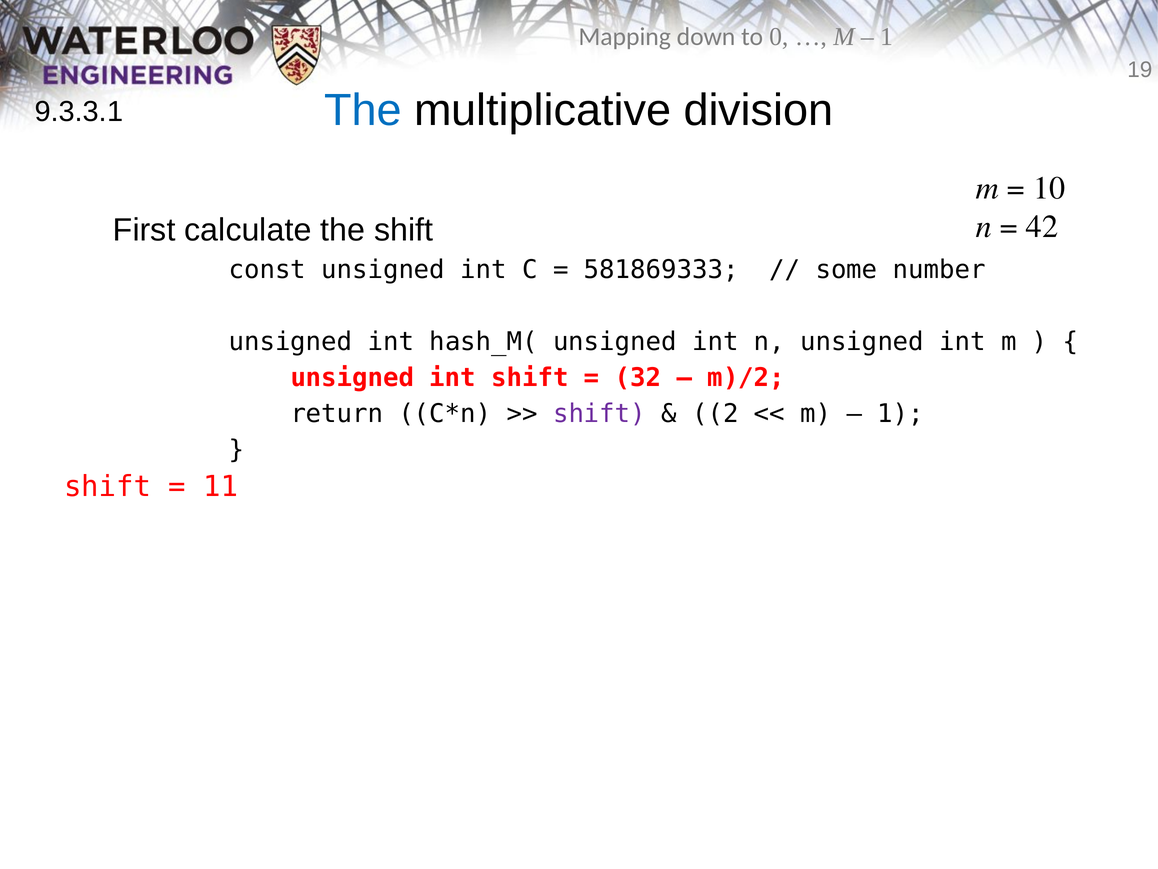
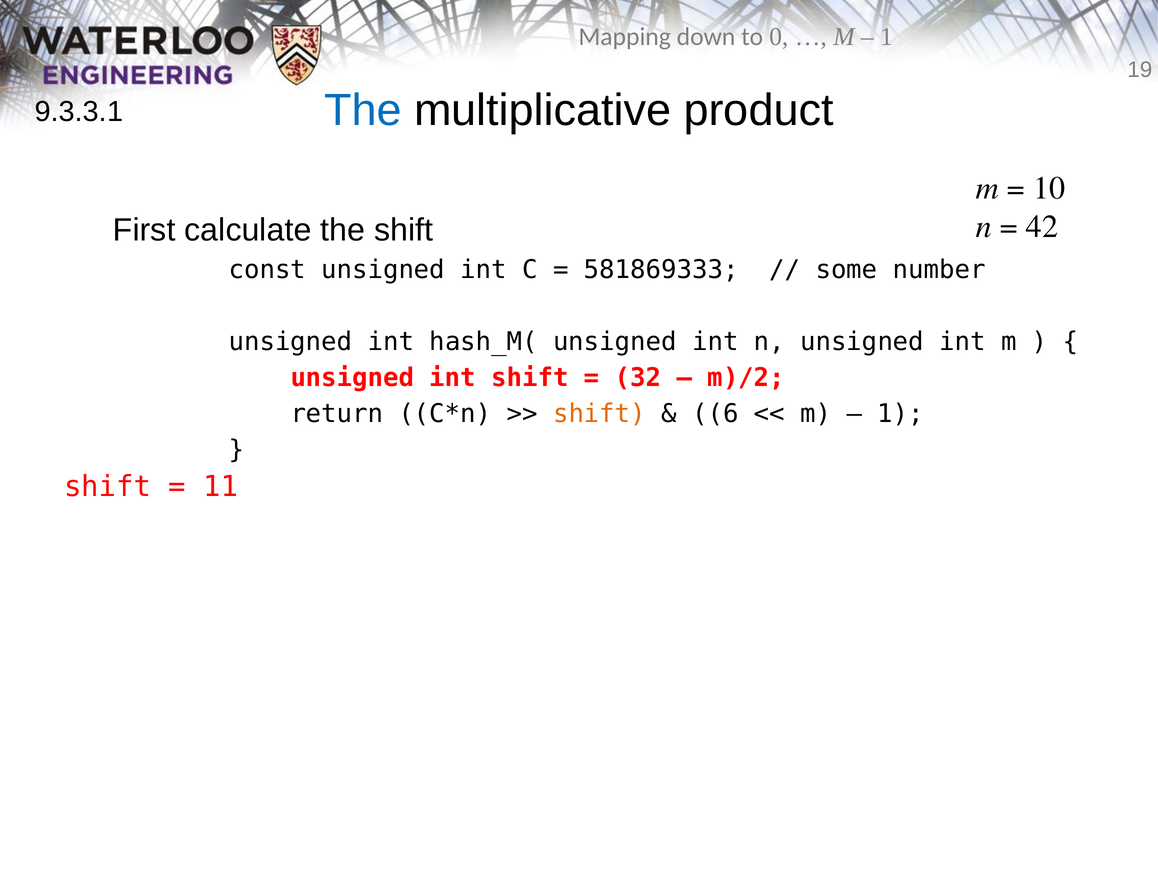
division: division -> product (759, 110)
shift colour: purple -> orange (599, 414)
2: 2 -> 6 (715, 414)
